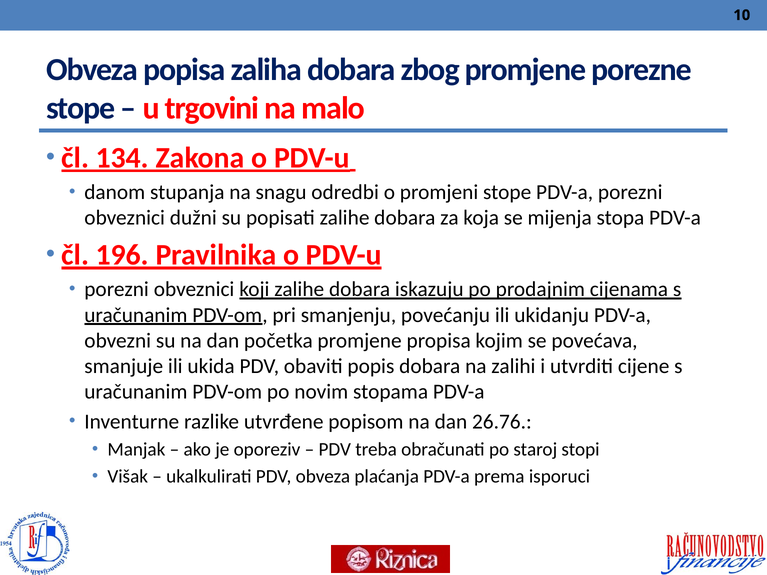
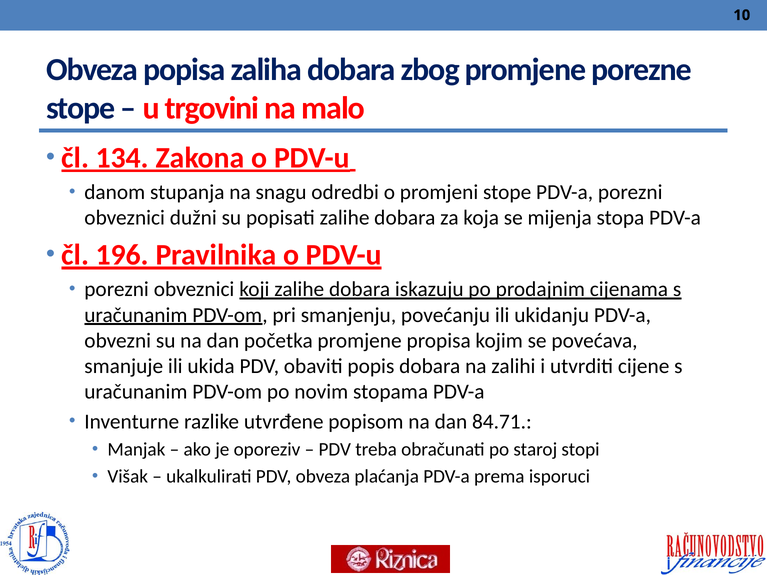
26.76: 26.76 -> 84.71 (502, 422)
